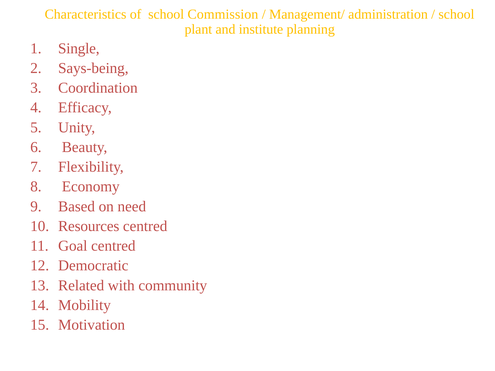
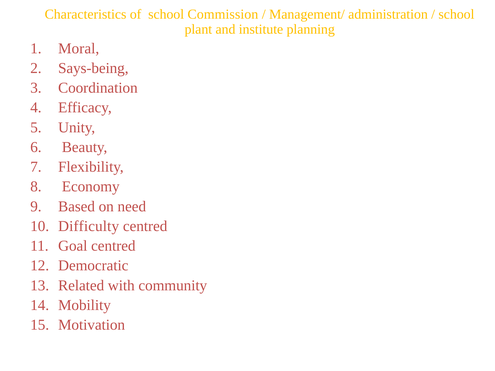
Single: Single -> Moral (79, 48)
Resources: Resources -> Difficulty (89, 226)
